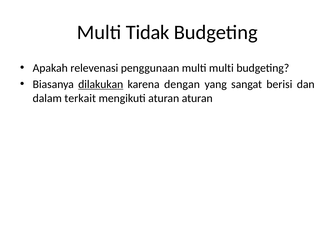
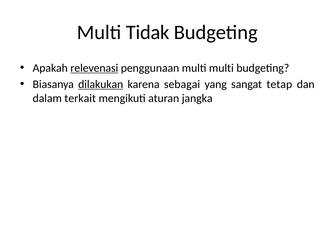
relevenasi underline: none -> present (94, 68)
dengan: dengan -> sebagai (182, 84)
berisi: berisi -> tetap (279, 84)
aturan aturan: aturan -> jangka (197, 98)
